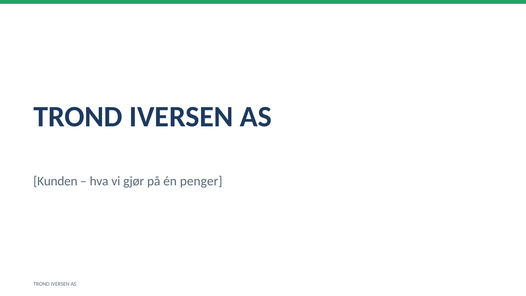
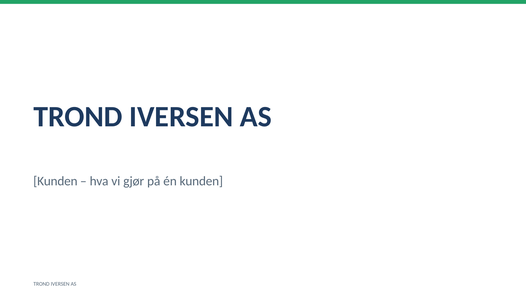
én penger: penger -> kunden (201, 181)
